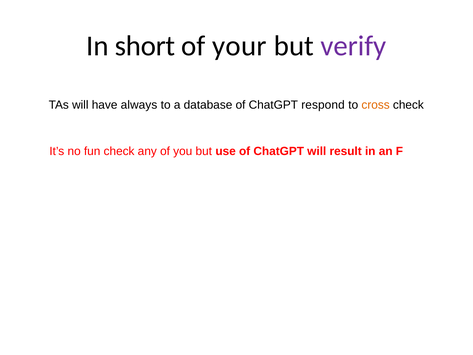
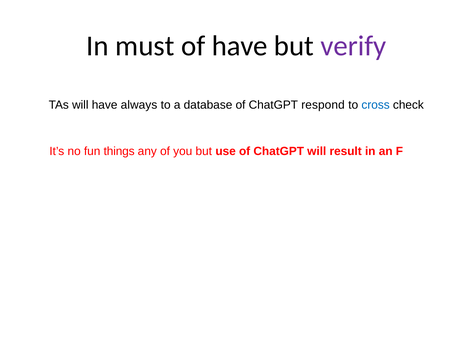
short: short -> must (145, 46)
of your: your -> have (240, 46)
cross colour: orange -> blue (376, 105)
fun check: check -> things (119, 151)
